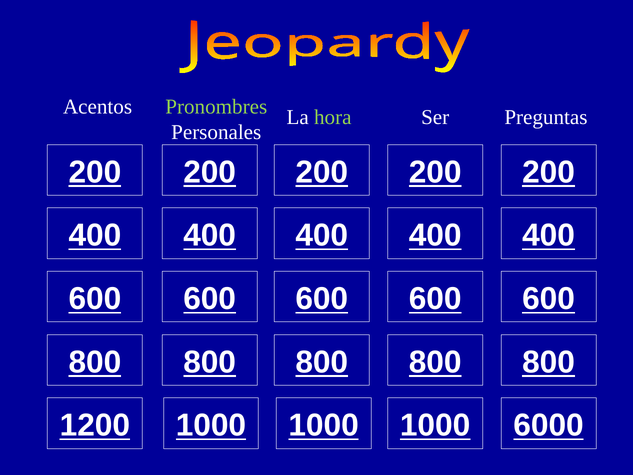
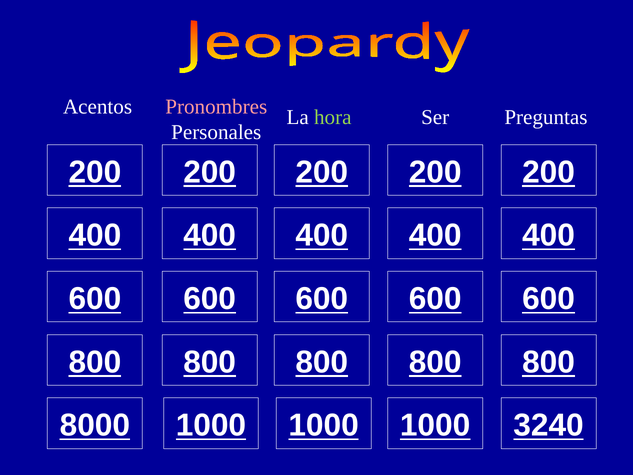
Pronombres colour: light green -> pink (216, 107)
1200: 1200 -> 8000 (95, 425)
6000: 6000 -> 3240 (549, 425)
